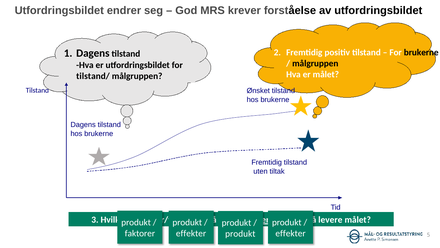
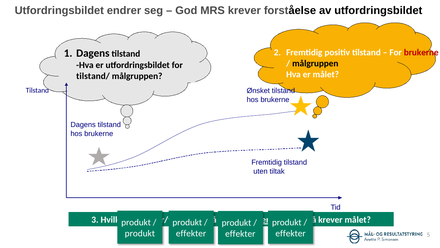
brukerne colour: black -> red (421, 52)
levere: levere -> krever (330, 219)
faktorer: faktorer -> produkt (140, 233)
produkt: produkt -> effekter (240, 233)
